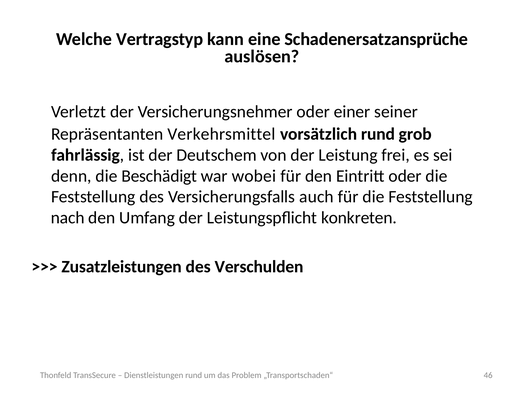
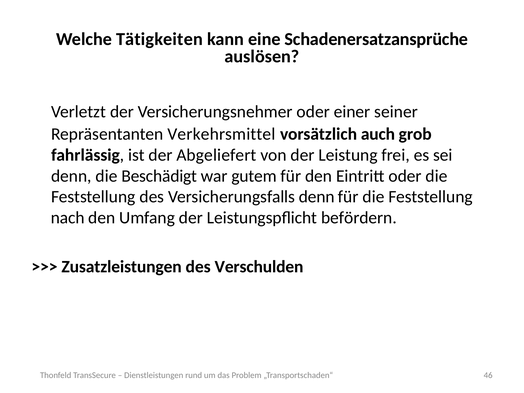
Vertragstyp: Vertragstyp -> Tätigkeiten (159, 39)
vorsätzlich rund: rund -> auch (378, 134)
Deutschem: Deutschem -> Abgeliefert (216, 155)
wobei: wobei -> gutem (254, 176)
Versicherungsfalls auch: auch -> denn (317, 197)
konkreten: konkreten -> befördern (359, 218)
